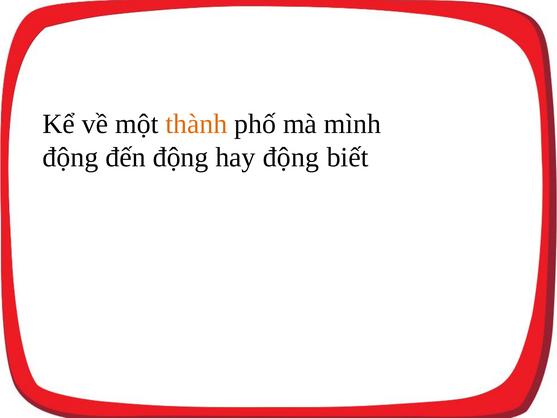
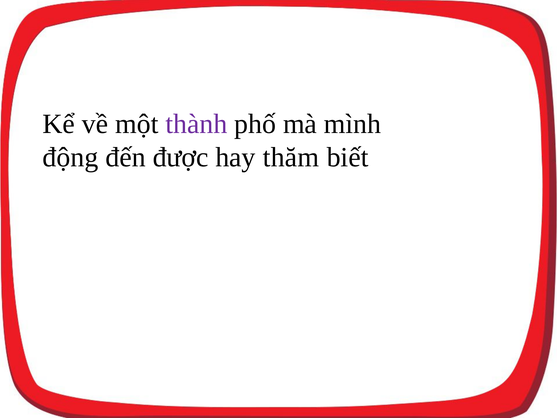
thành colour: orange -> purple (196, 124)
đến động: động -> được (181, 157)
hay động: động -> thăm (291, 157)
